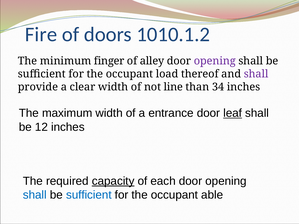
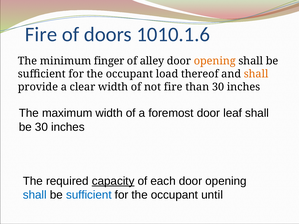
1010.1.2: 1010.1.2 -> 1010.1.6 (173, 34)
opening colour: purple -> orange (215, 61)
shall colour: purple -> orange (256, 74)
not line: line -> fire (173, 87)
than 34: 34 -> 30 (218, 87)
entrance: entrance -> foremost (171, 113)
leaf underline: present -> none (233, 113)
be 12: 12 -> 30 (41, 127)
able: able -> until (212, 195)
